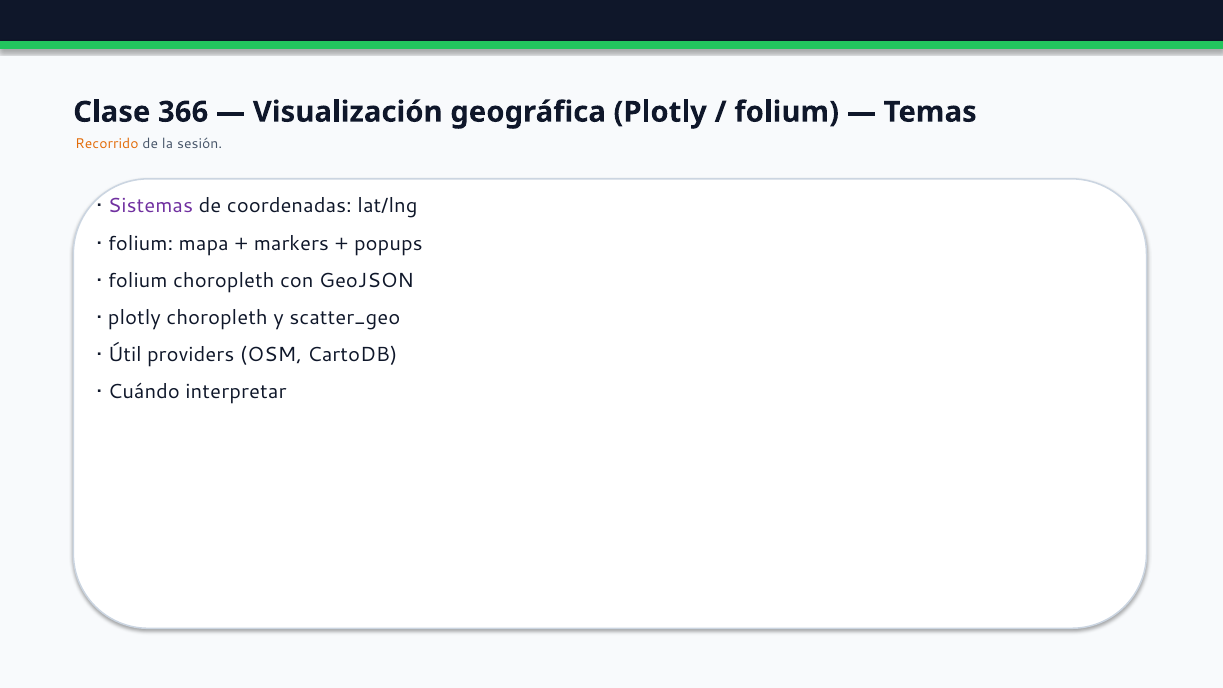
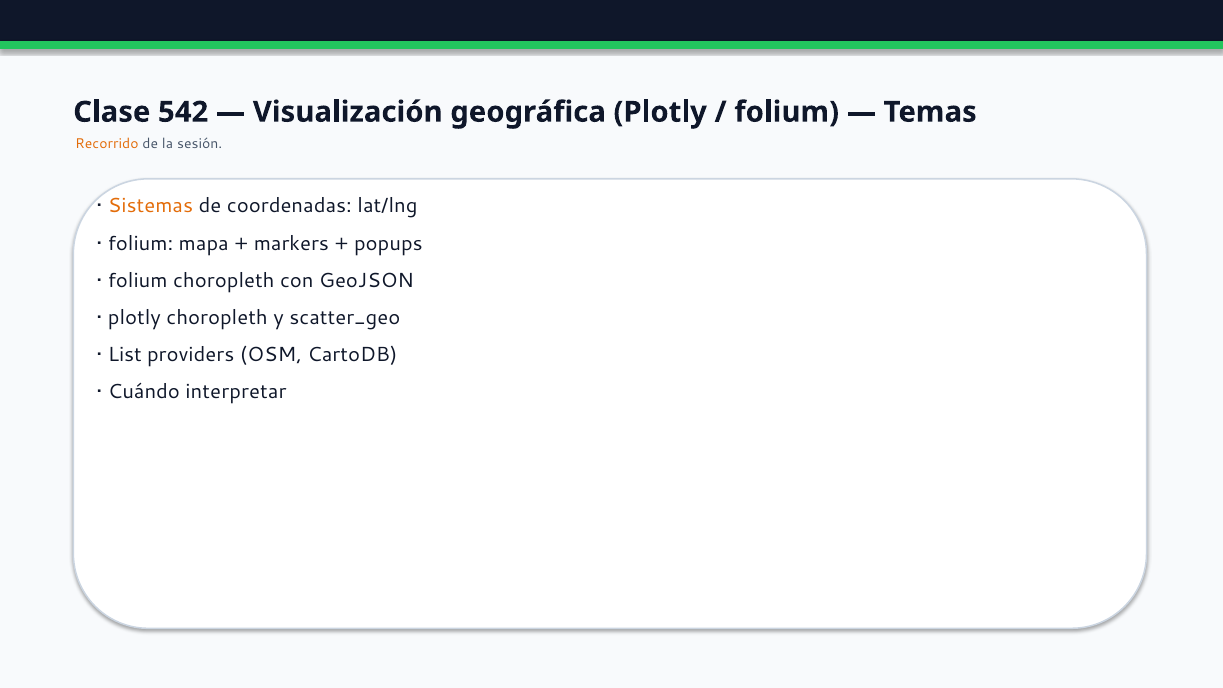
366: 366 -> 542 (183, 112)
Sistemas colour: purple -> orange (151, 206)
Útil: Útil -> List (125, 355)
